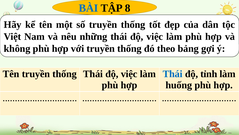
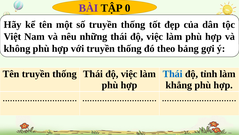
BÀI colour: blue -> purple (89, 8)
8: 8 -> 0 (128, 8)
huống: huống -> khẳng (179, 85)
